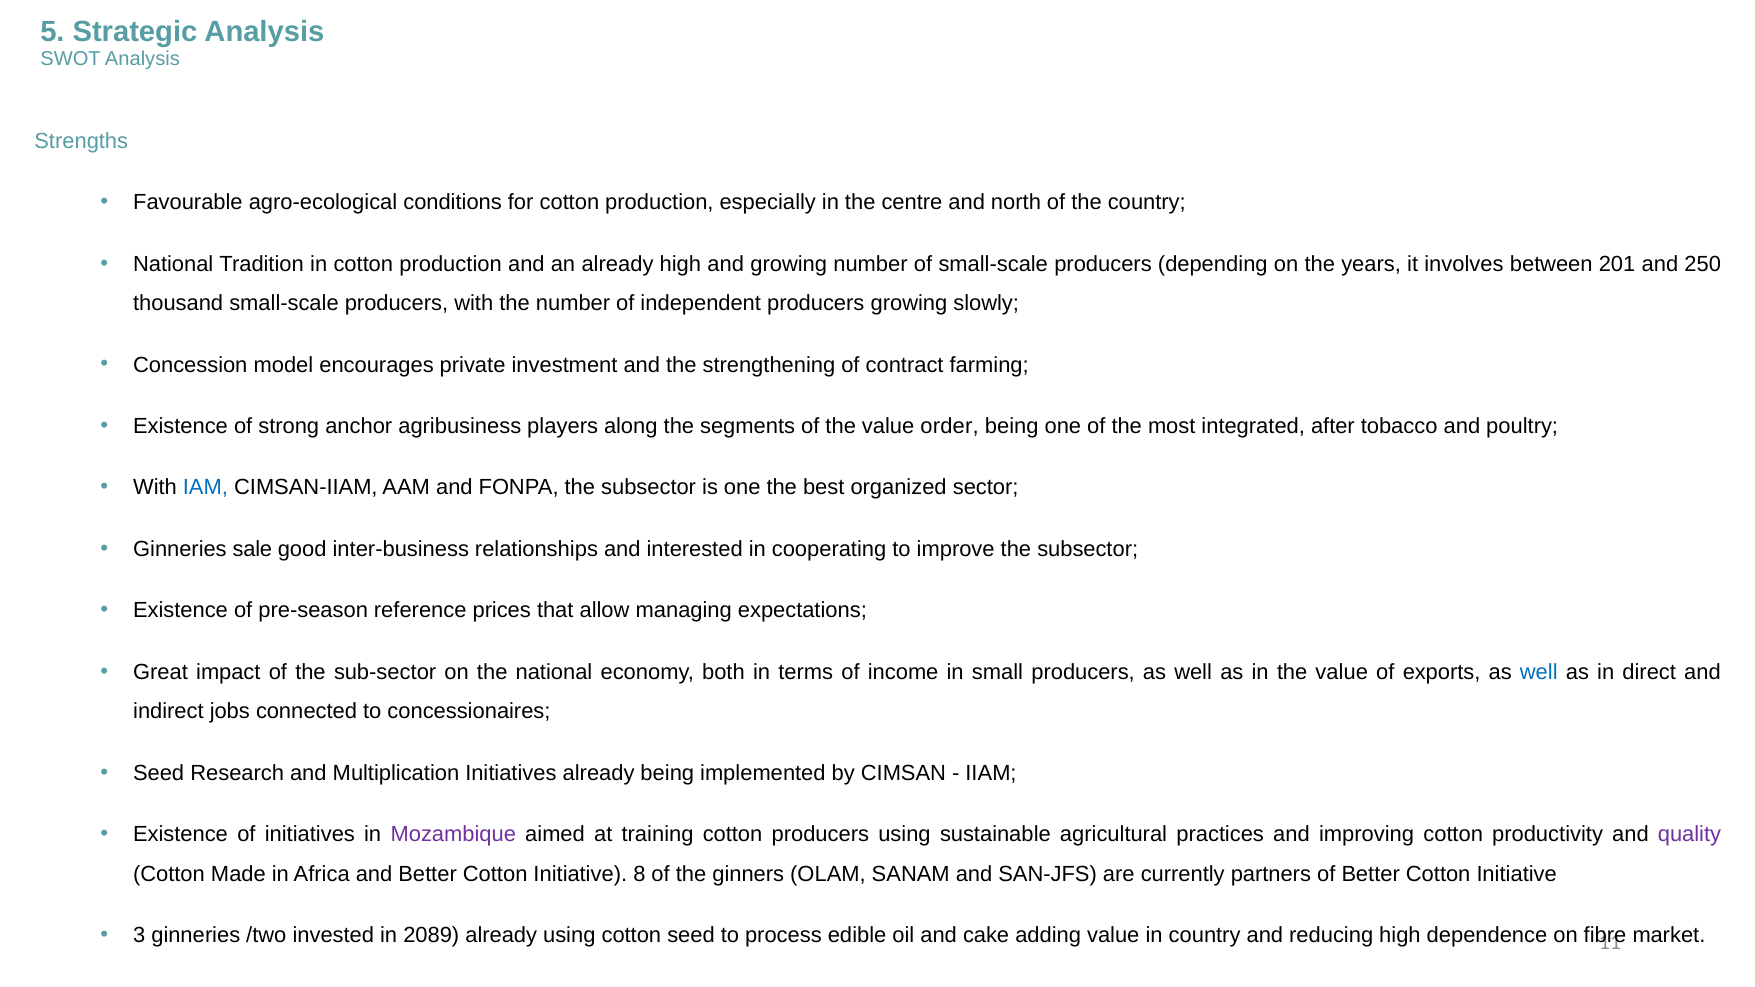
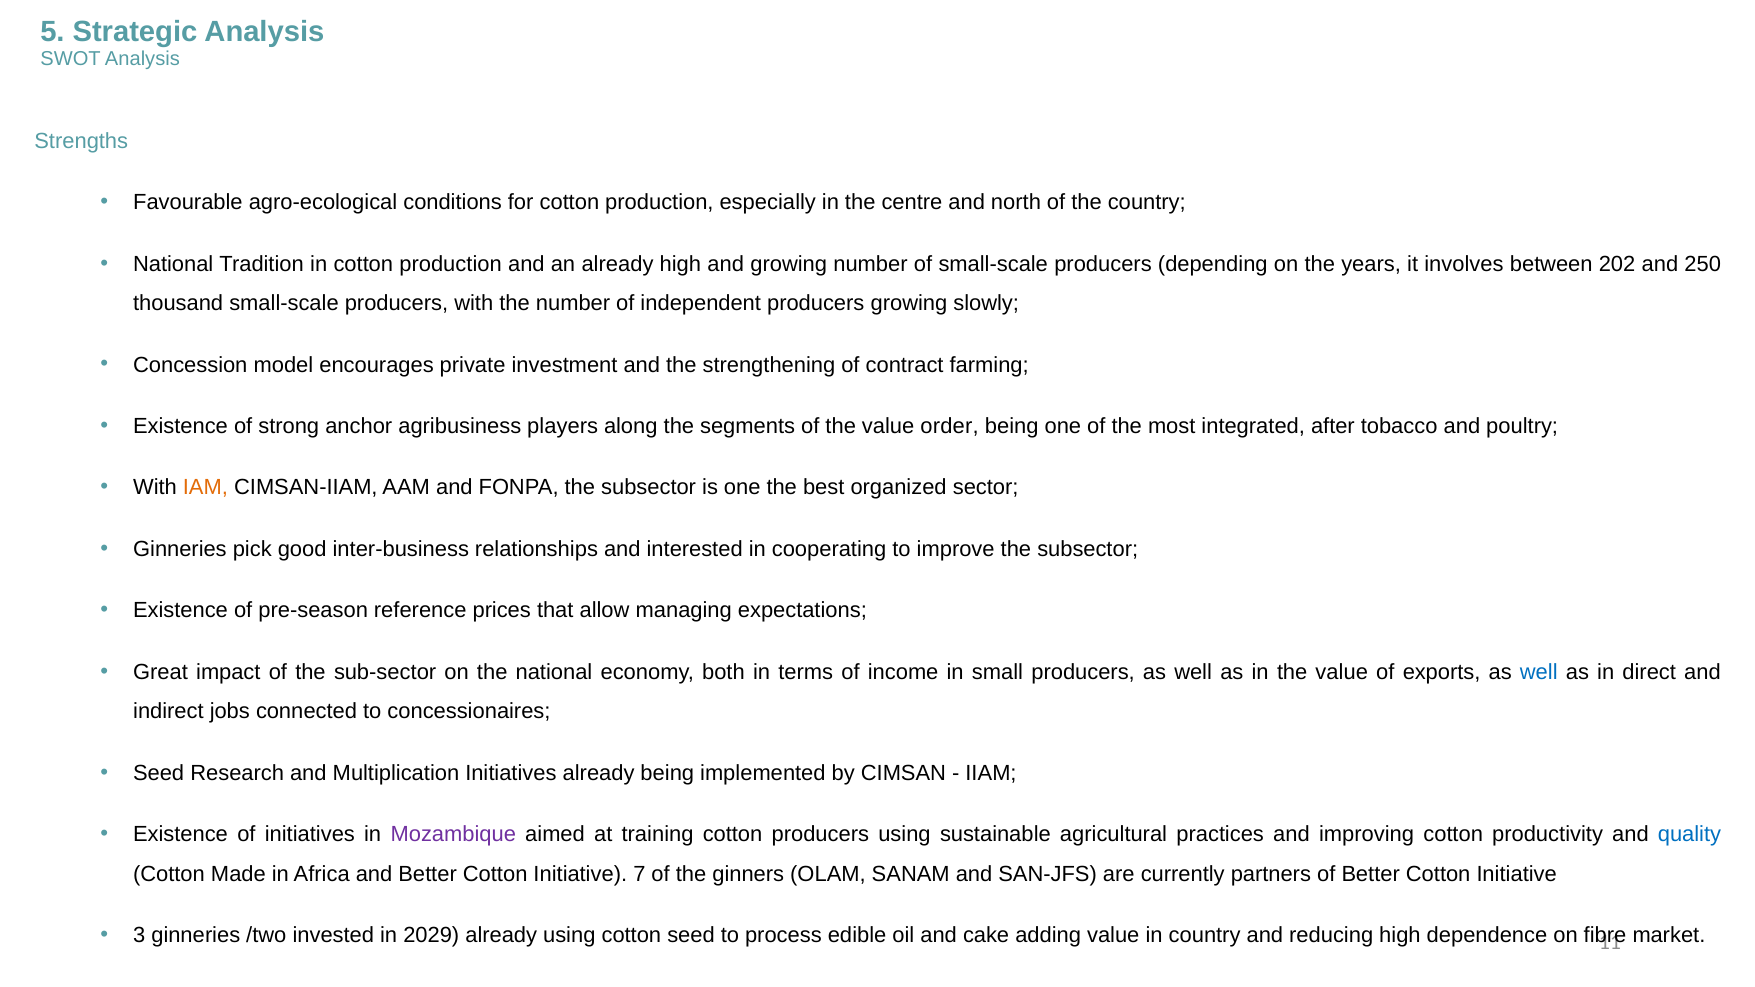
201: 201 -> 202 (1617, 264)
IAM colour: blue -> orange (205, 488)
sale: sale -> pick (252, 549)
quality colour: purple -> blue (1689, 835)
8: 8 -> 7 (639, 874)
2089: 2089 -> 2029 (431, 935)
